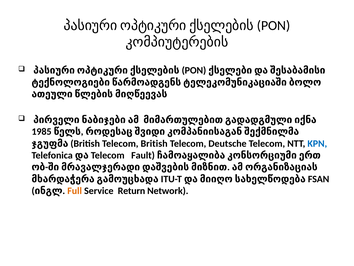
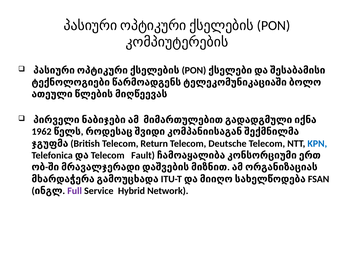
1985: 1985 -> 1962 (42, 131)
Telecom British: British -> Return (154, 143)
Full colour: orange -> purple (75, 191)
Return: Return -> Hybrid (131, 191)
